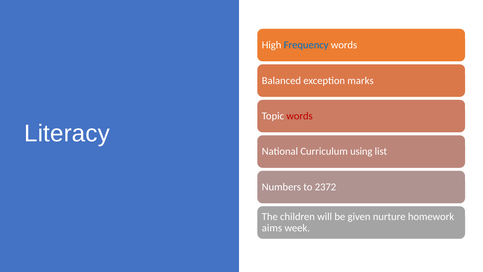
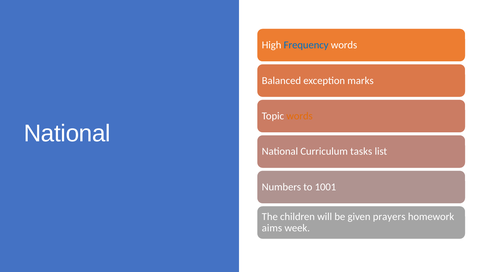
words colour: red -> orange (300, 116)
Literacy: Literacy -> National (67, 134)
using: using -> tasks (361, 151)
2372: 2372 -> 1001 (325, 187)
nurture: nurture -> prayers (389, 216)
